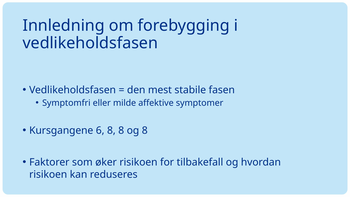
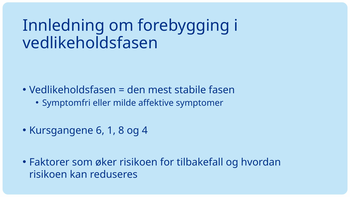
6 8: 8 -> 1 (111, 130)
og 8: 8 -> 4 (145, 130)
